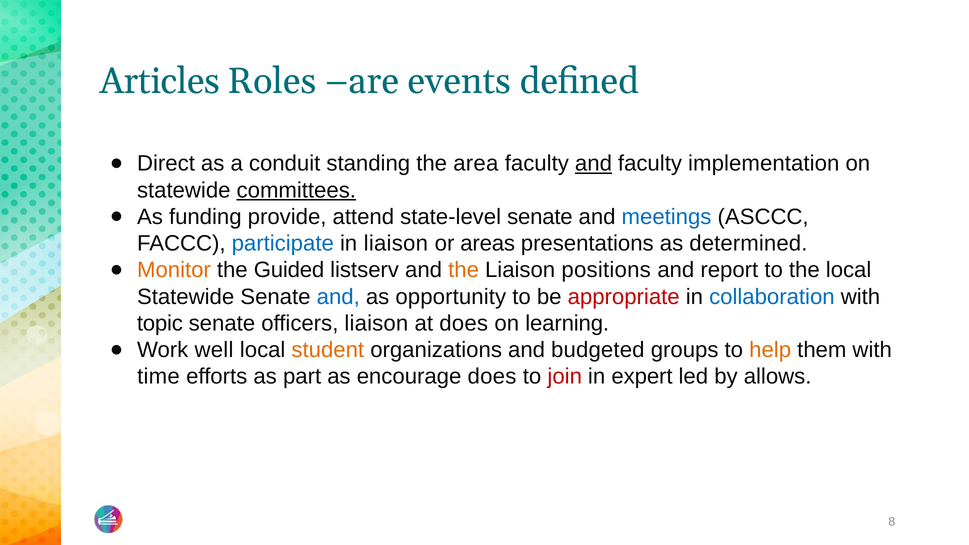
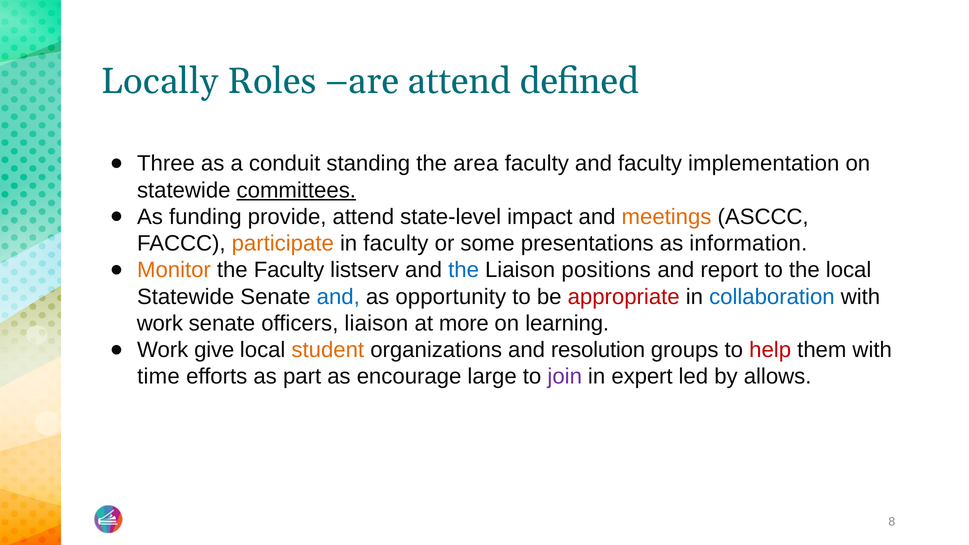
Articles: Articles -> Locally (160, 81)
are events: events -> attend (459, 81)
Direct: Direct -> Three (166, 164)
and underline: present -> none (593, 164)
state-level senate: senate -> impact (540, 217)
meetings colour: blue -> orange (667, 217)
participate colour: blue -> orange (283, 244)
in liaison: liaison -> faculty (396, 244)
areas: areas -> some (488, 244)
determined: determined -> information (748, 244)
the Guided: Guided -> Faculty (289, 270)
the colour: orange -> blue (464, 270)
topic: topic -> work (160, 323)
at does: does -> more (464, 323)
well: well -> give (214, 350)
budgeted: budgeted -> resolution (598, 350)
help colour: orange -> red (770, 350)
encourage does: does -> large (492, 377)
join colour: red -> purple (565, 377)
